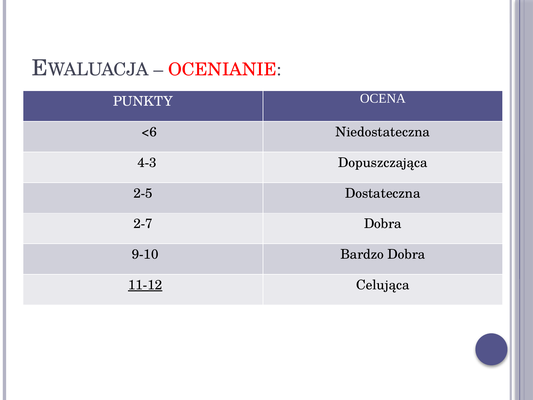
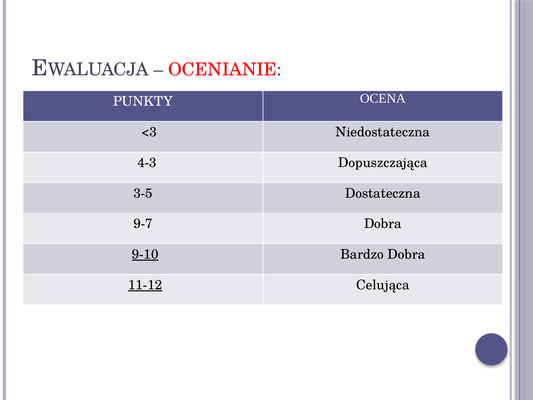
<6: <6 -> <3 (149, 132)
2-5: 2-5 -> 3-5 (143, 193)
2-7: 2-7 -> 9-7 (143, 224)
9-10 underline: none -> present (145, 254)
